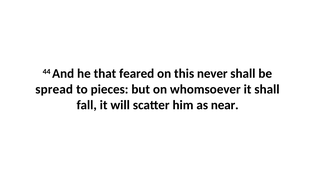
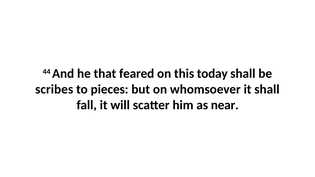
never: never -> today (212, 74)
spread: spread -> scribes (54, 90)
